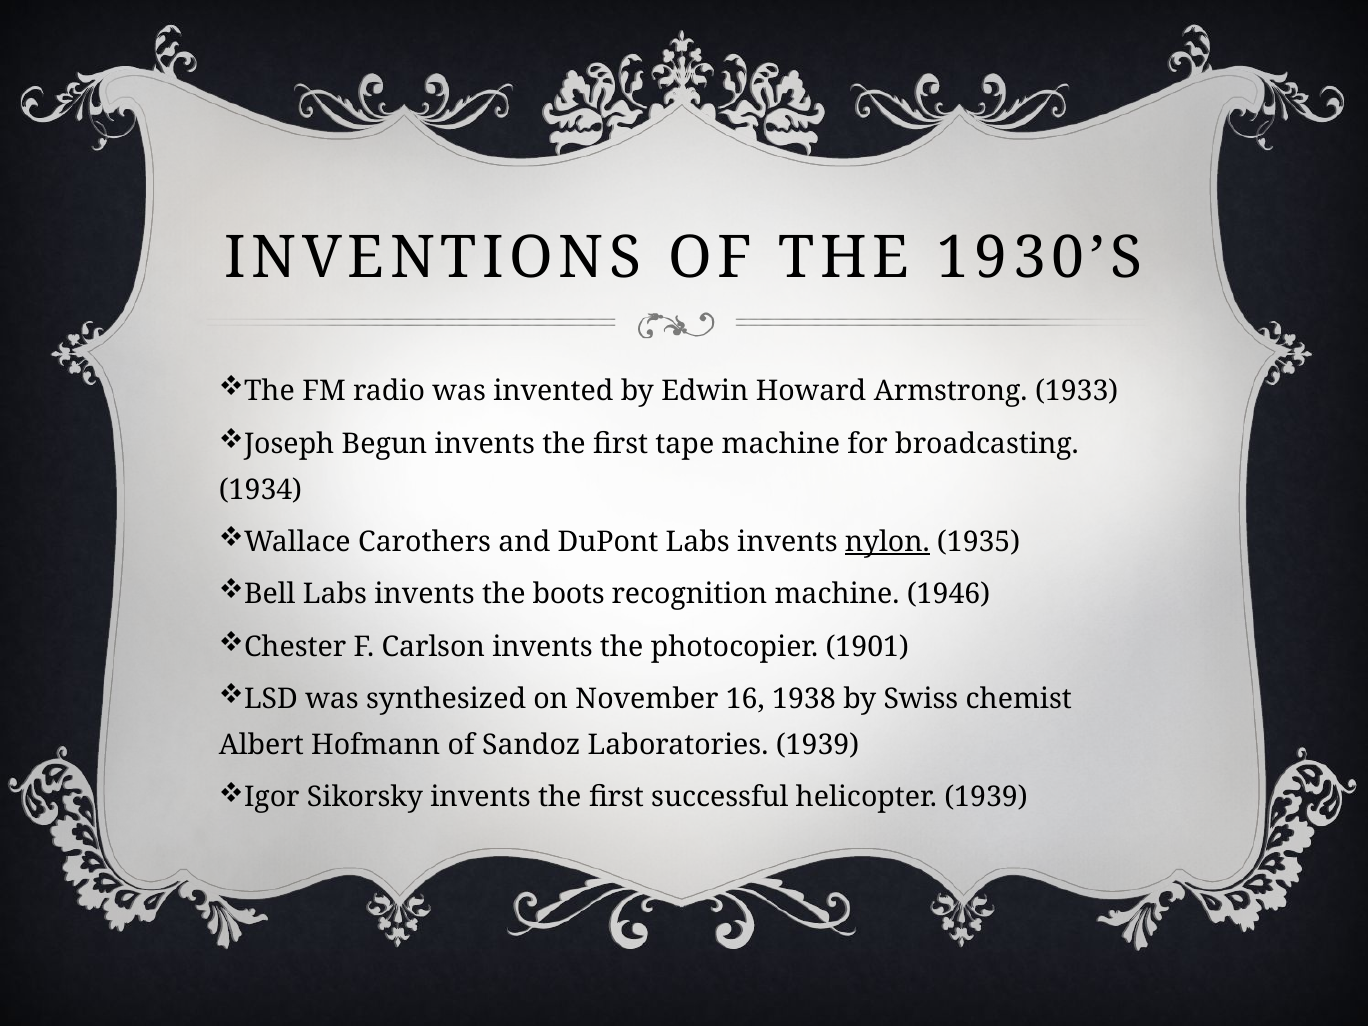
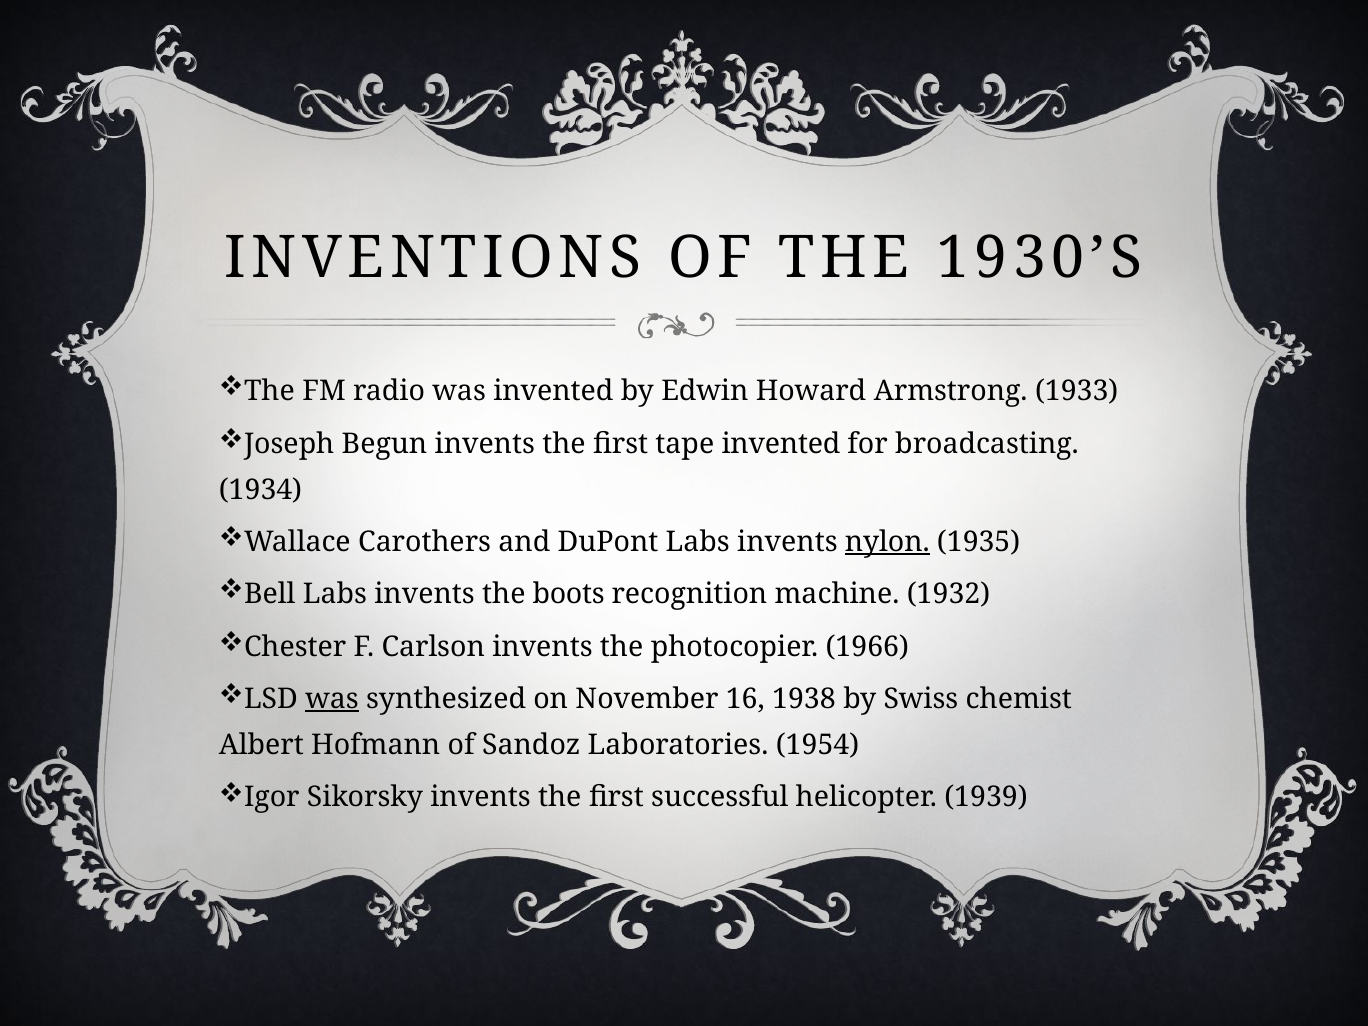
tape machine: machine -> invented (781, 444)
1946: 1946 -> 1932 (949, 594)
1901: 1901 -> 1966 (867, 647)
was underline: none -> present (332, 699)
Laboratories 1939: 1939 -> 1954 (818, 745)
